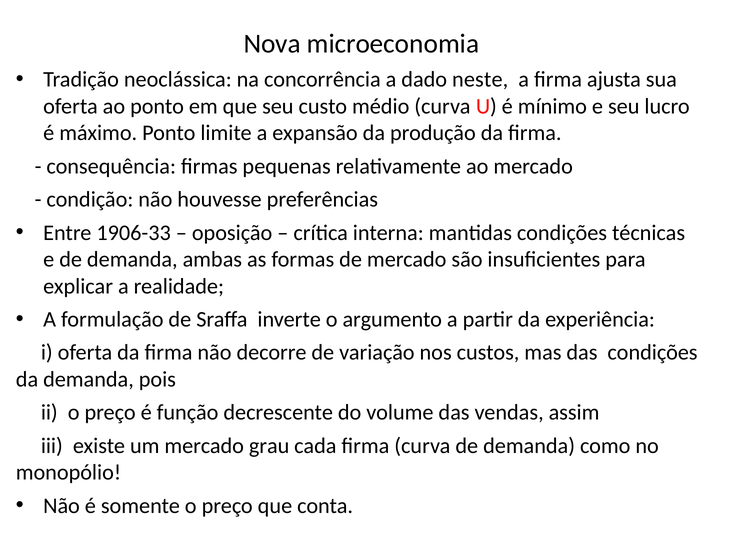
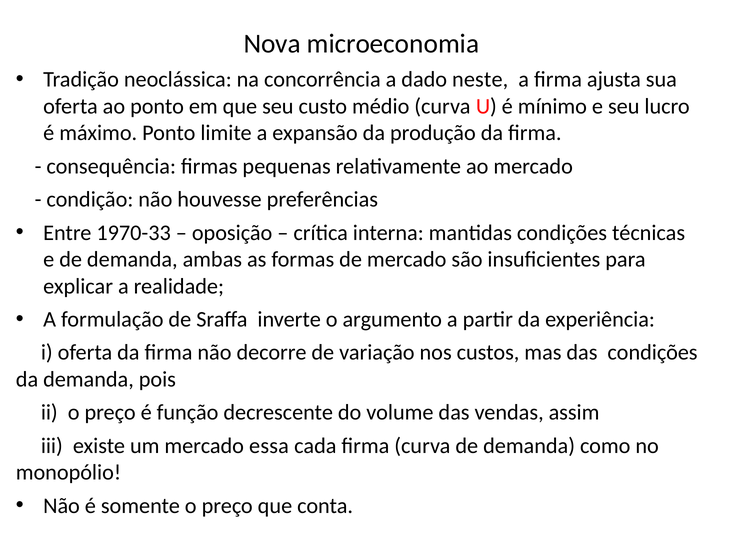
1906-33: 1906-33 -> 1970-33 (134, 233)
grau: grau -> essa (269, 446)
